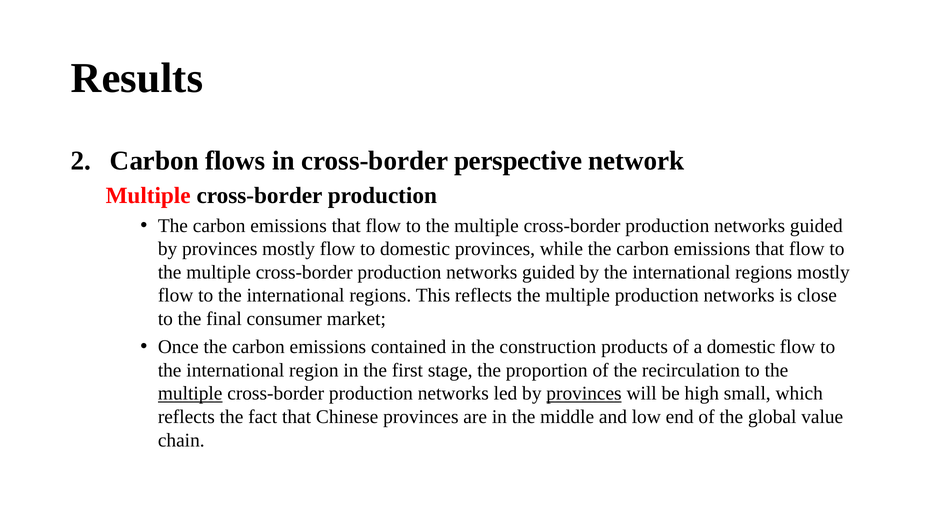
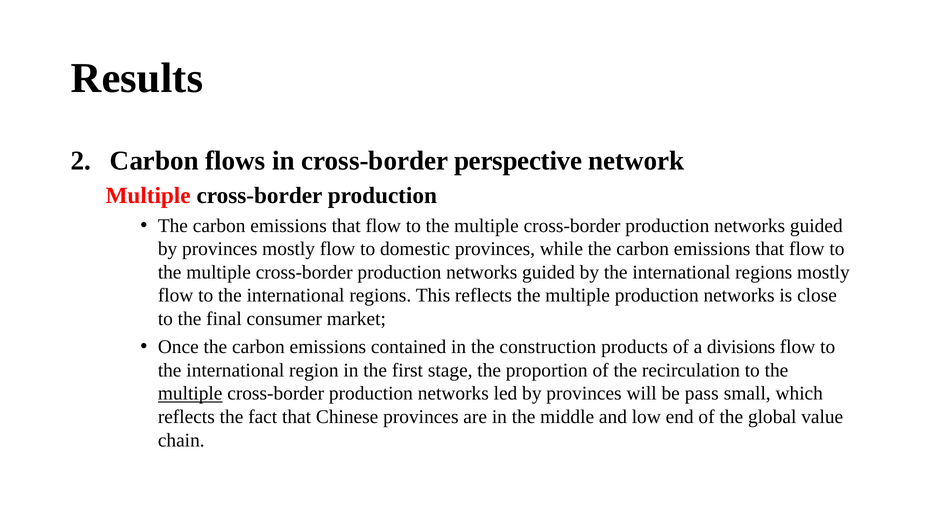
a domestic: domestic -> divisions (741, 347)
provinces underline: present -> none (584, 393)
high: high -> pass (702, 393)
